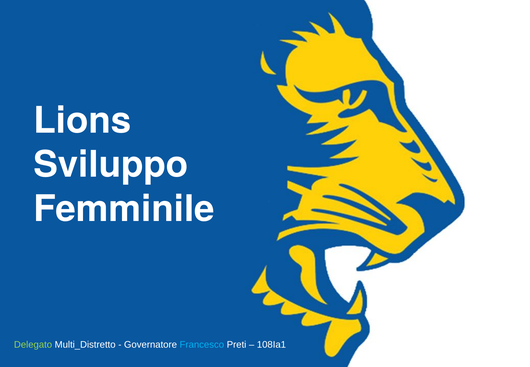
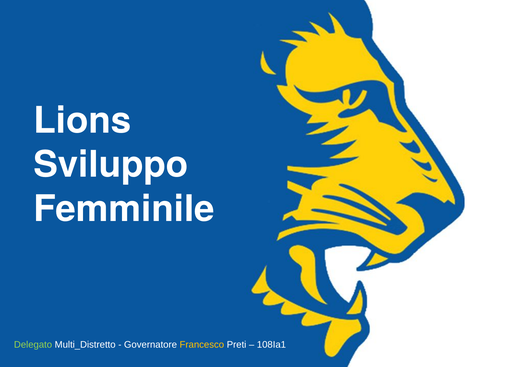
Francesco colour: light blue -> yellow (202, 345)
